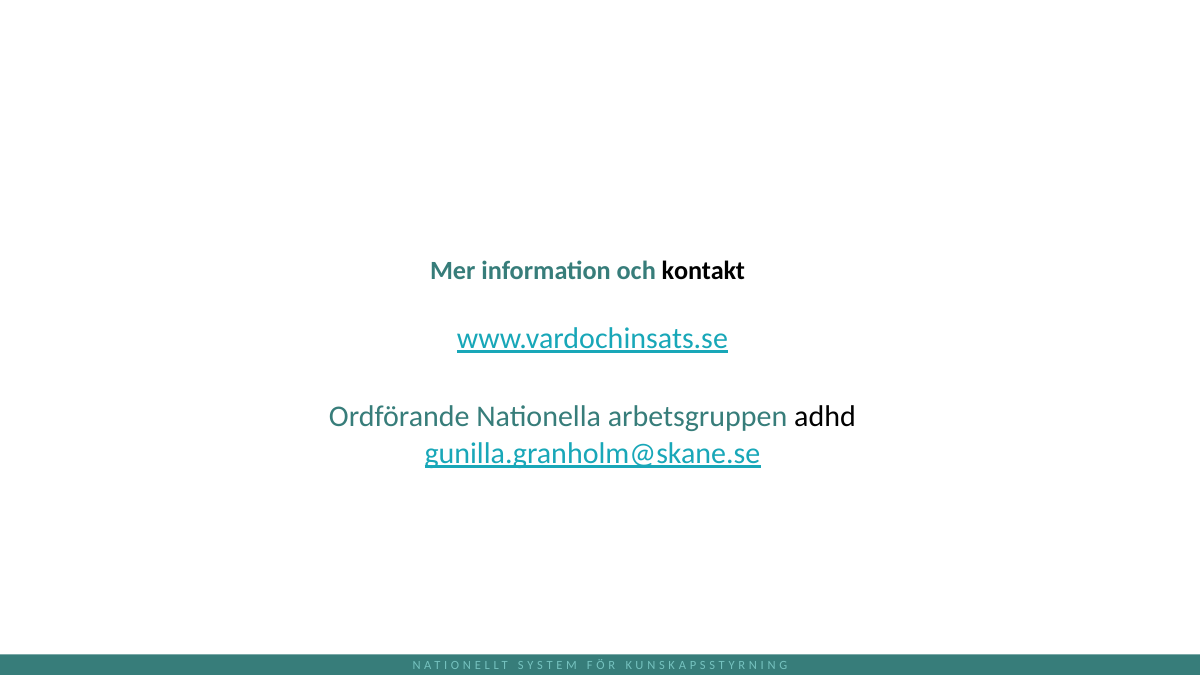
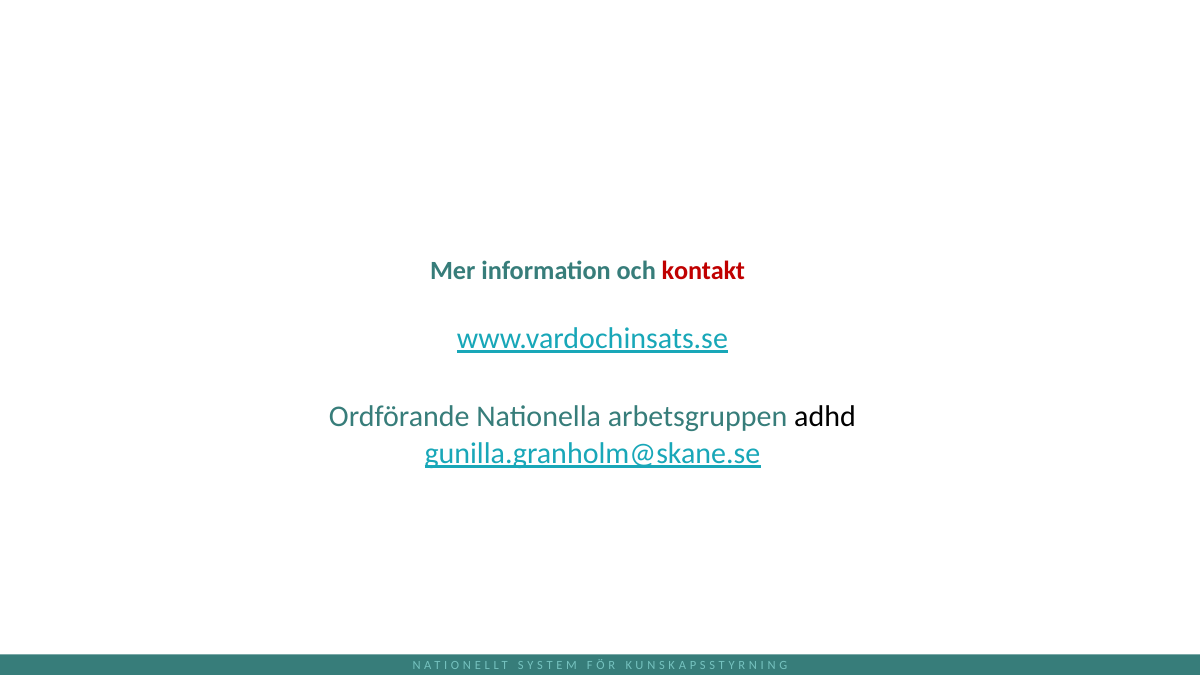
kontakt colour: black -> red (703, 271)
